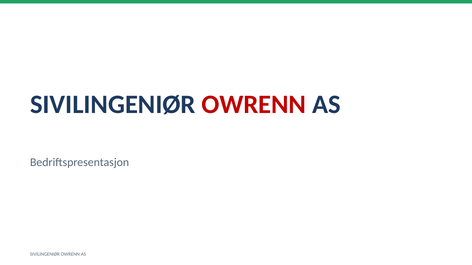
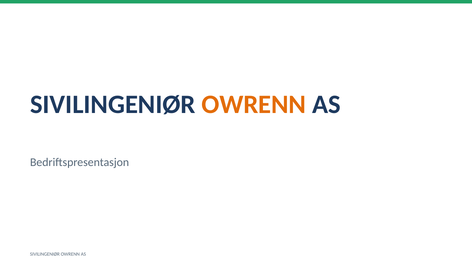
OWRENN colour: red -> orange (254, 105)
